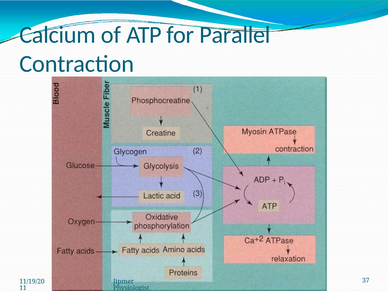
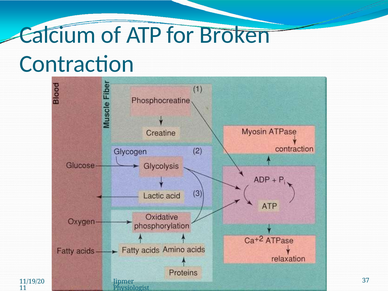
Parallel: Parallel -> Broken (235, 35)
